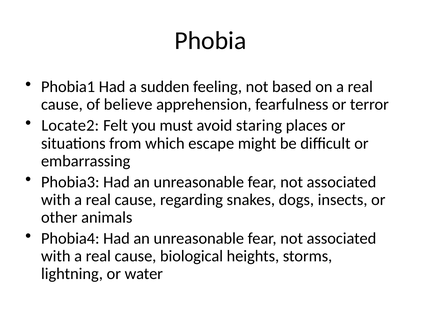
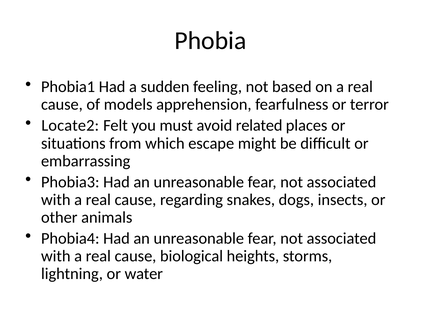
believe: believe -> models (128, 104)
staring: staring -> related (259, 125)
